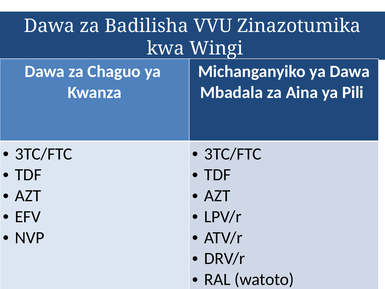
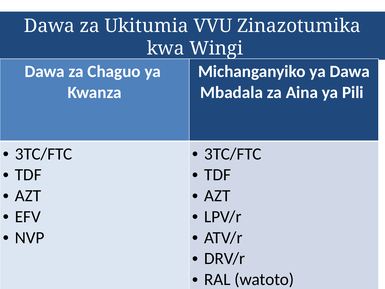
Badilisha: Badilisha -> Ukitumia (147, 26)
